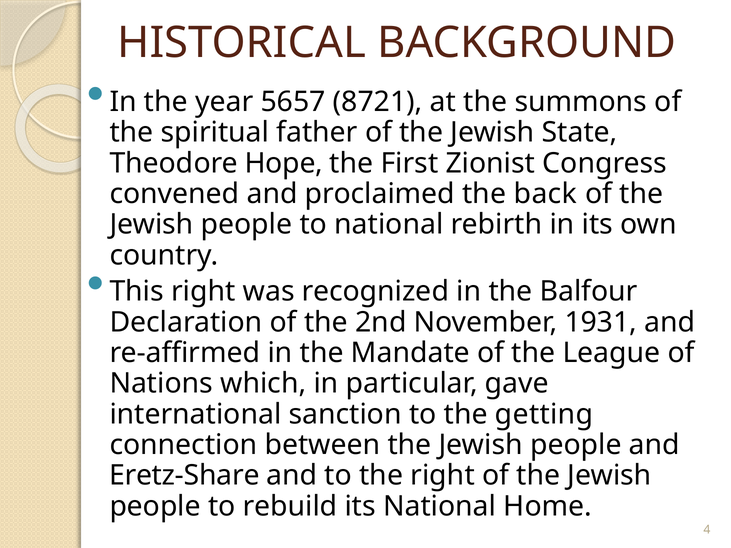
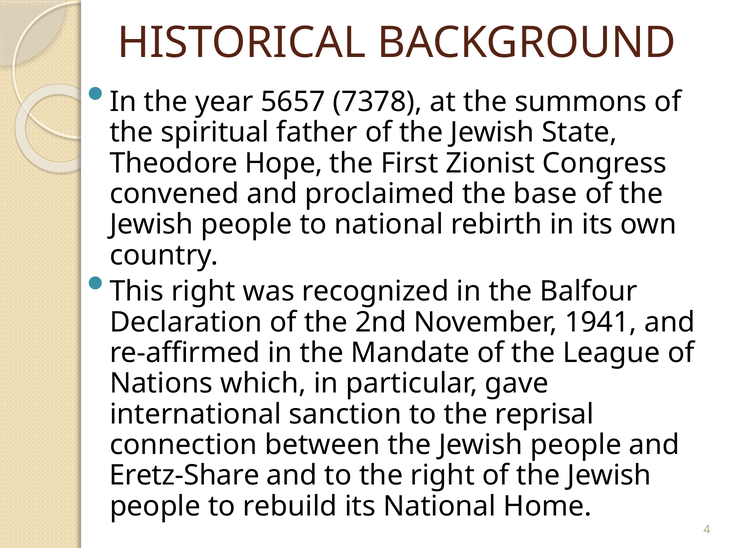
8721: 8721 -> 7378 (378, 102)
back: back -> base (545, 194)
1931: 1931 -> 1941 (601, 322)
getting: getting -> reprisal (544, 414)
